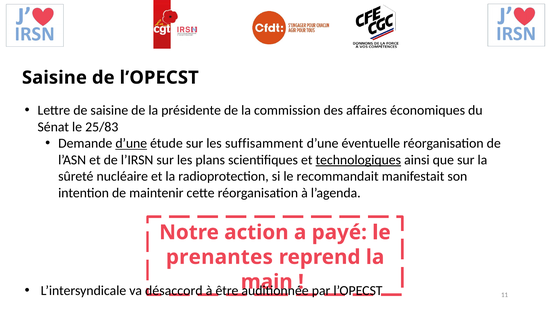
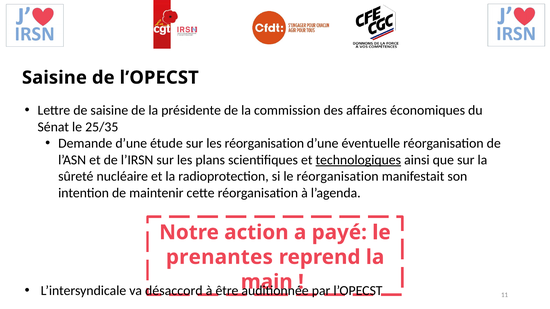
25/83: 25/83 -> 25/35 (102, 127)
d’une underline: present -> none (131, 144)
les suffisamment: suffisamment -> réorganisation (264, 144)
le recommandait: recommandait -> réorganisation (338, 177)
